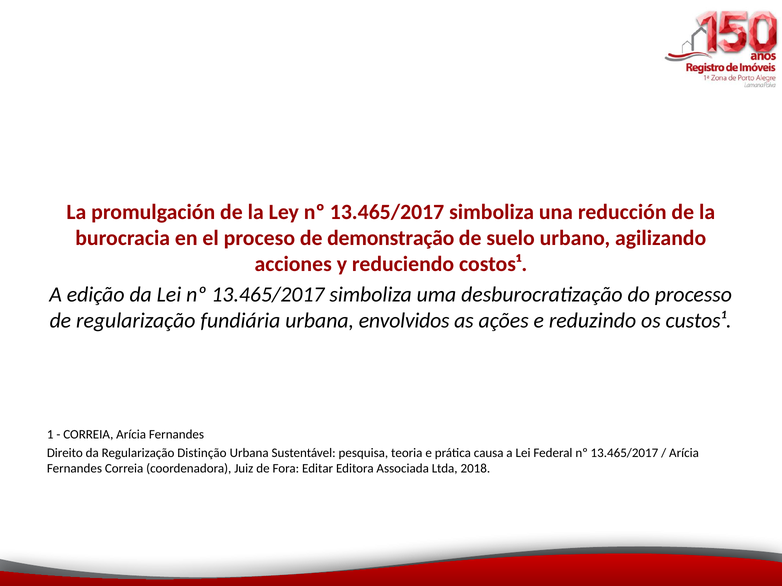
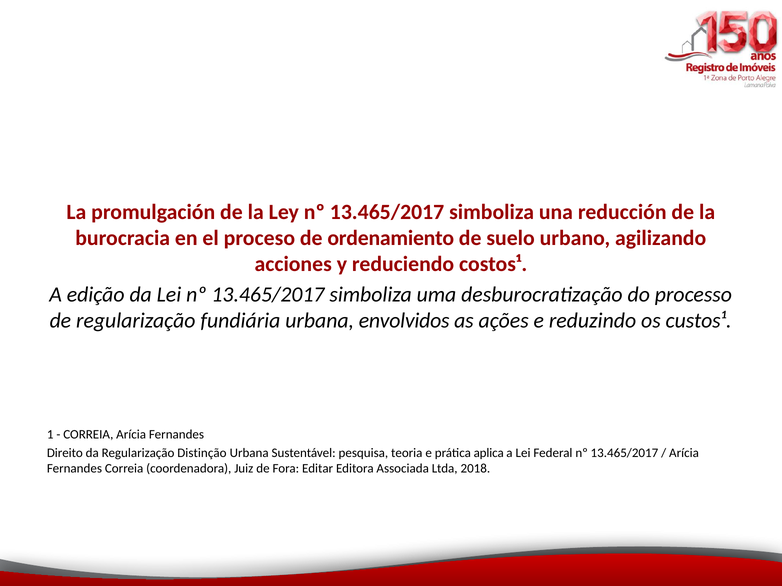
demonstração: demonstração -> ordenamiento (391, 238)
causa: causa -> aplica (489, 453)
